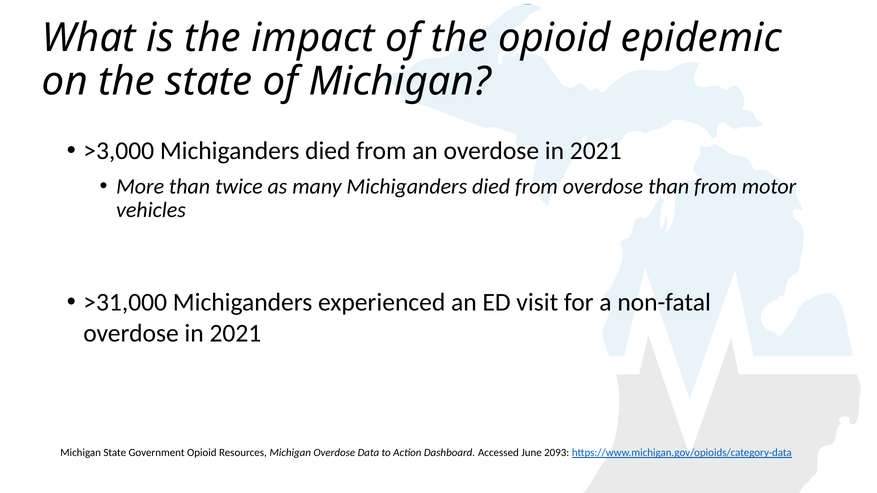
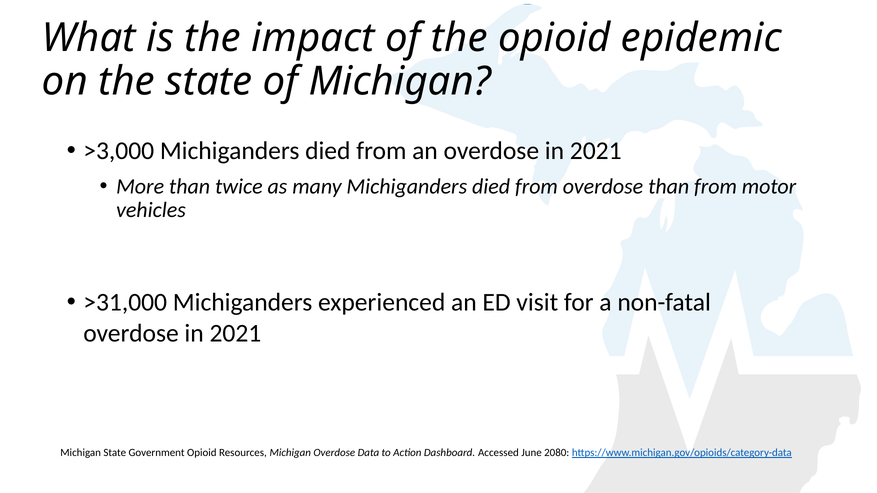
2093: 2093 -> 2080 (557, 453)
